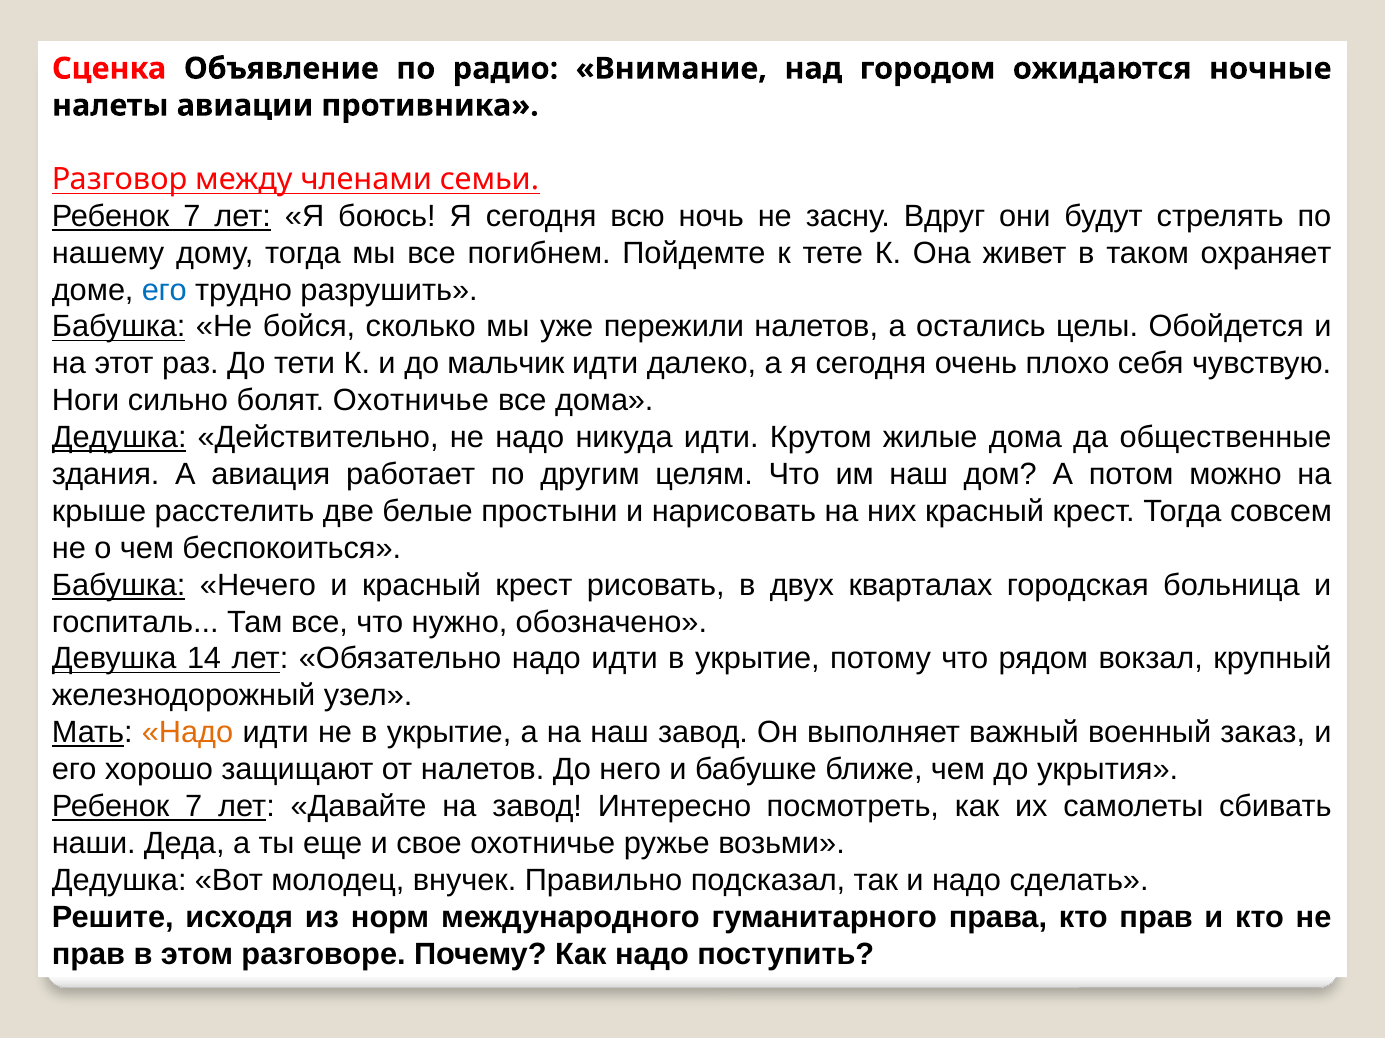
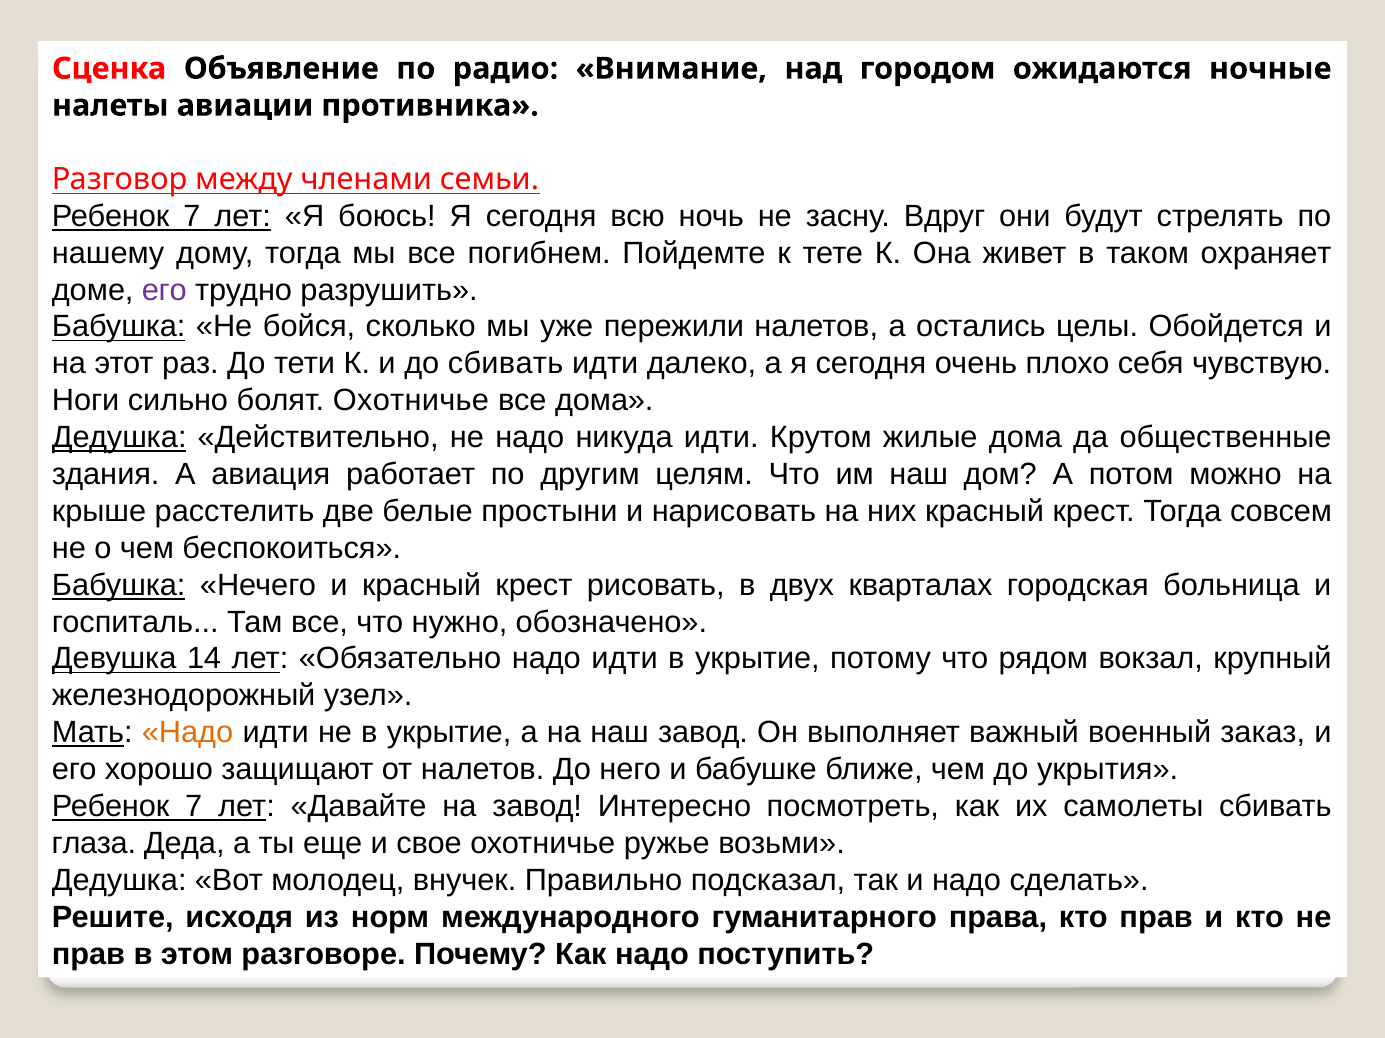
его colour: blue -> purple (164, 290)
до мальчик: мальчик -> сбивать (506, 364)
наши: наши -> глаза (94, 844)
